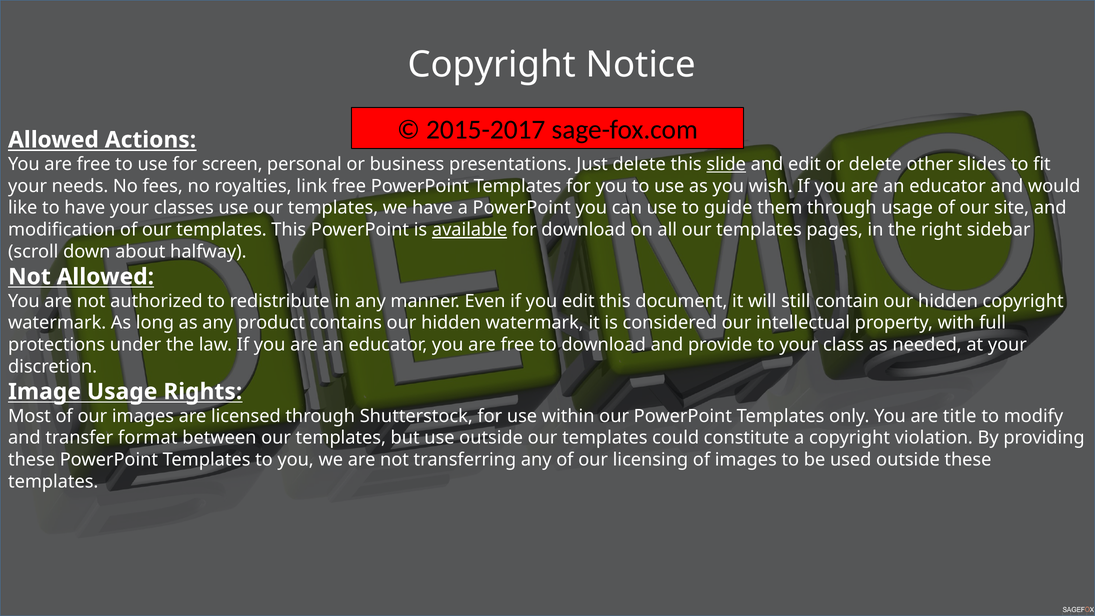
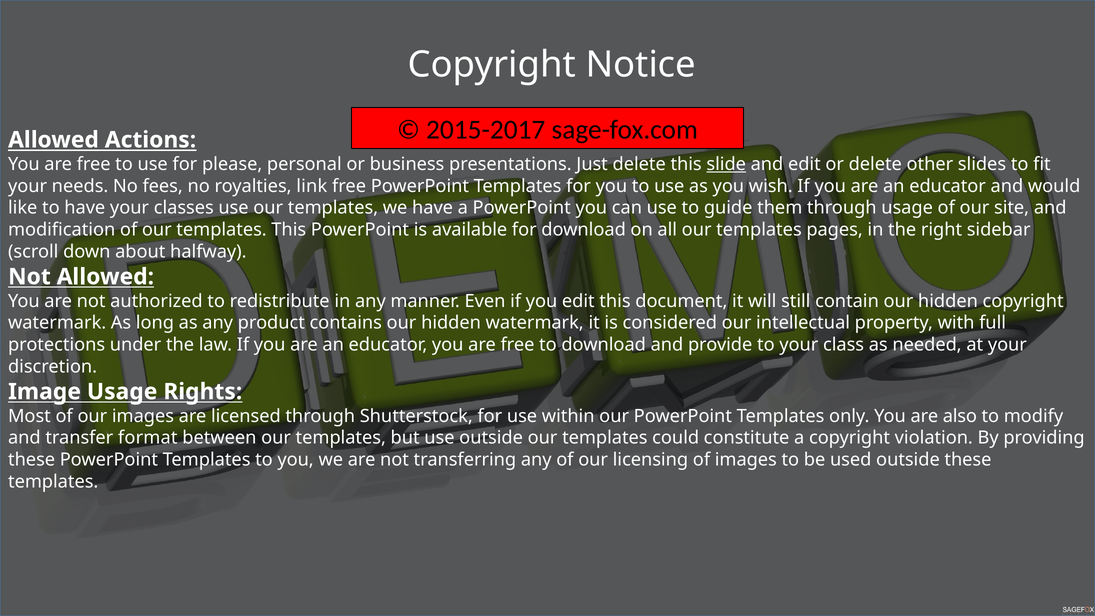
screen: screen -> please (232, 164)
available underline: present -> none (470, 230)
title: title -> also (960, 416)
